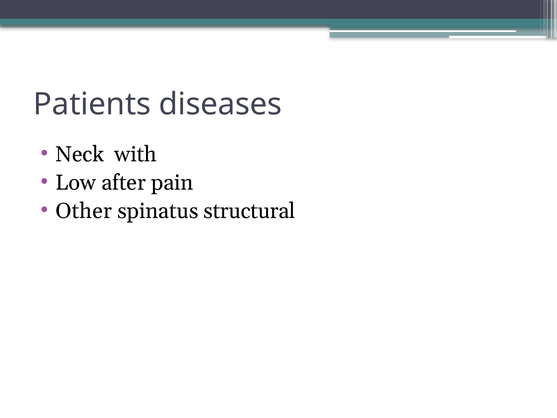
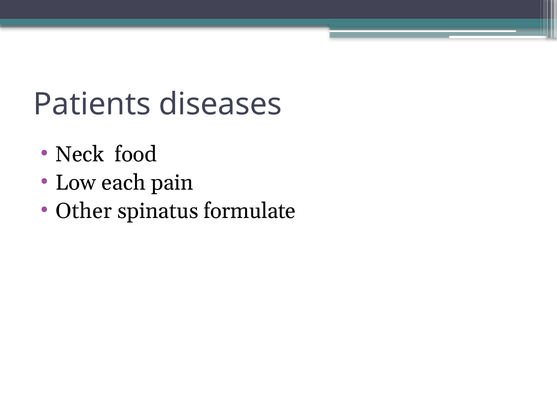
with: with -> food (136, 154)
after: after -> each (124, 183)
structural: structural -> formulate (250, 211)
